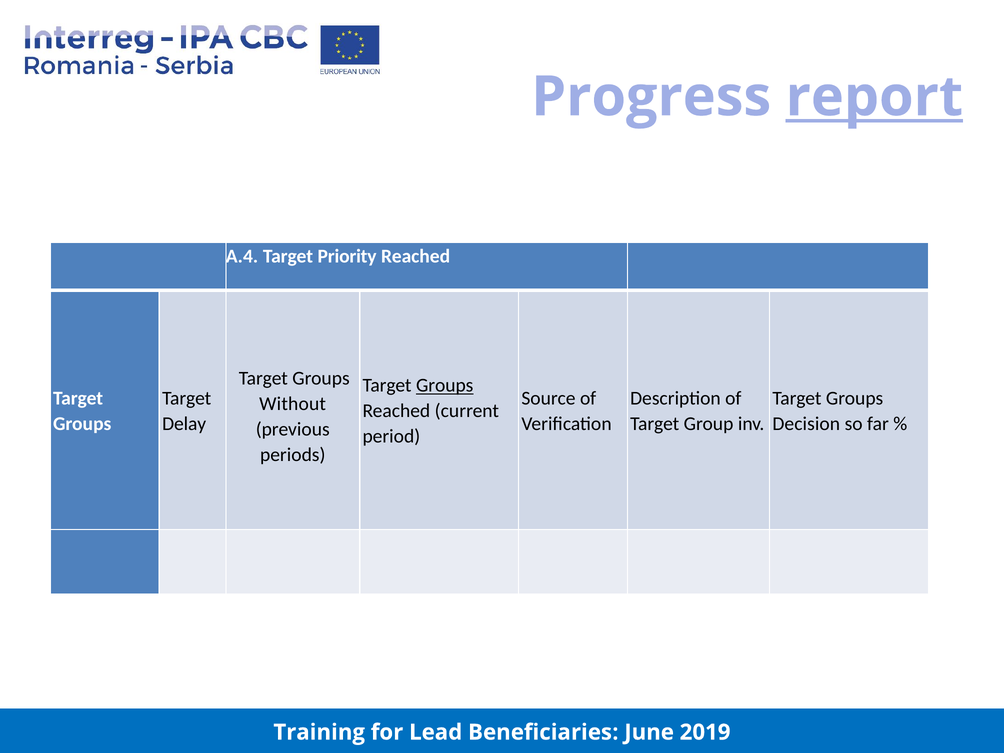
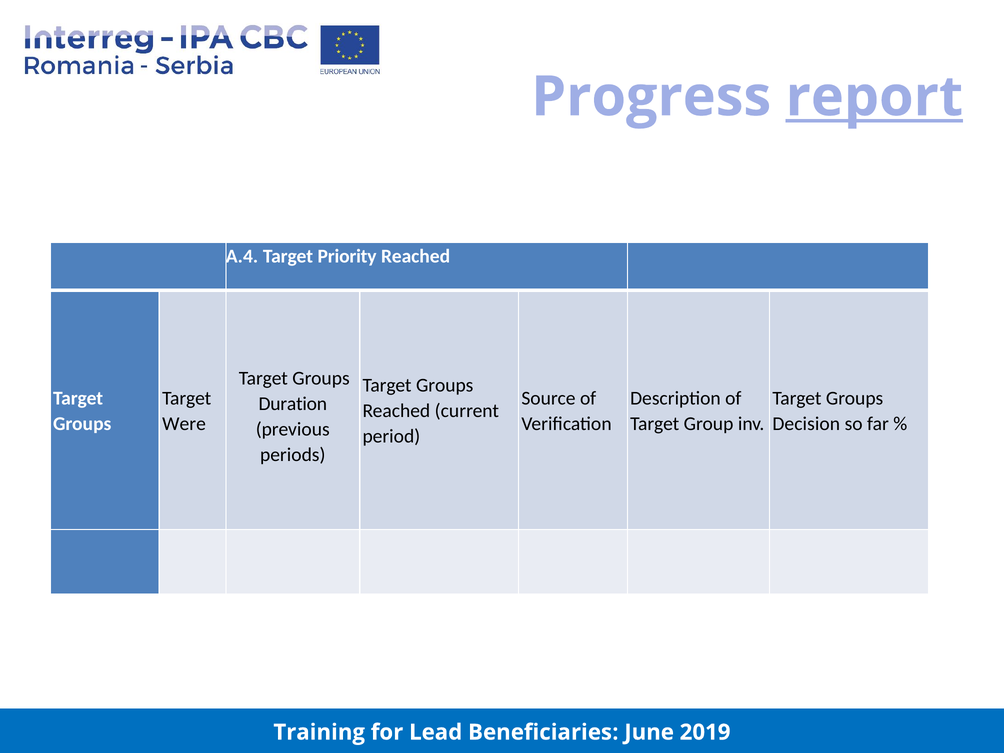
Groups underline: present -> none (445, 386)
Without: Without -> Duration (293, 404)
Delay: Delay -> Were (184, 424)
